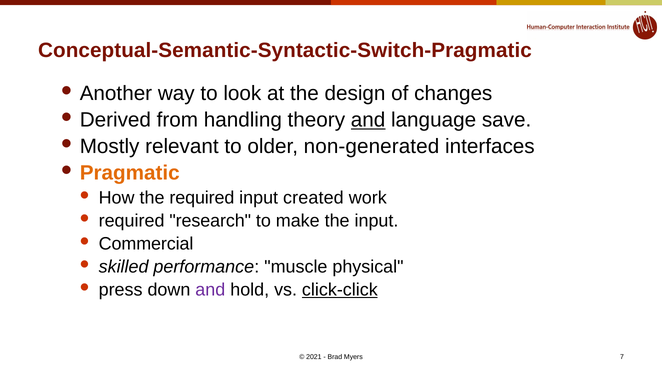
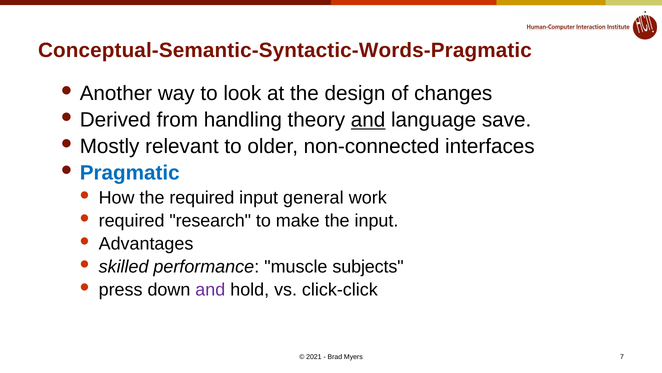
Conceptual-Semantic-Syntactic-Switch-Pragmatic: Conceptual-Semantic-Syntactic-Switch-Pragmatic -> Conceptual-Semantic-Syntactic-Words-Pragmatic (285, 50)
non-generated: non-generated -> non-connected (372, 146)
Pragmatic colour: orange -> blue (130, 173)
created: created -> general (313, 197)
Commercial: Commercial -> Advantages (146, 243)
physical: physical -> subjects (368, 266)
click-click underline: present -> none (340, 289)
